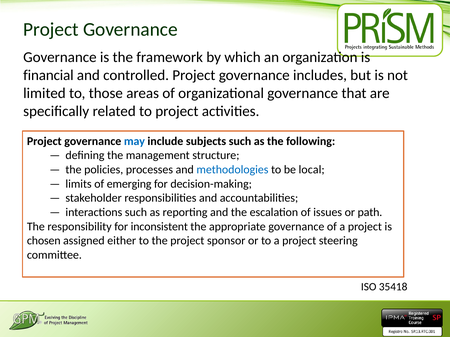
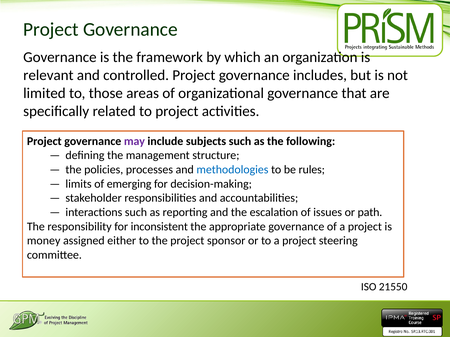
financial: financial -> relevant (48, 75)
may colour: blue -> purple (134, 141)
local: local -> rules (312, 170)
chosen: chosen -> money (44, 241)
35418: 35418 -> 21550 (393, 287)
